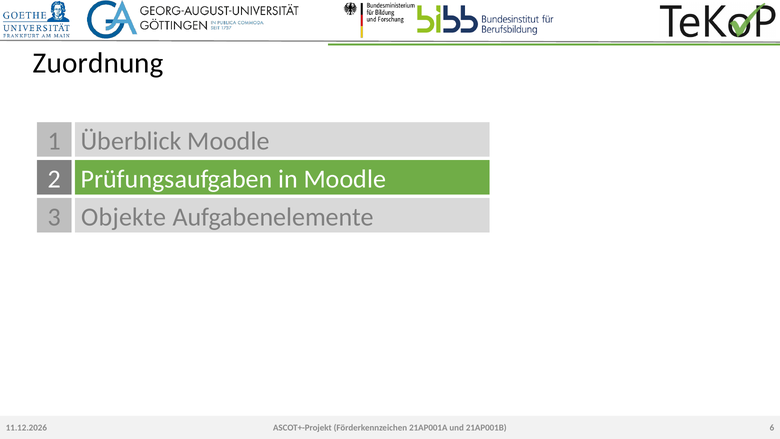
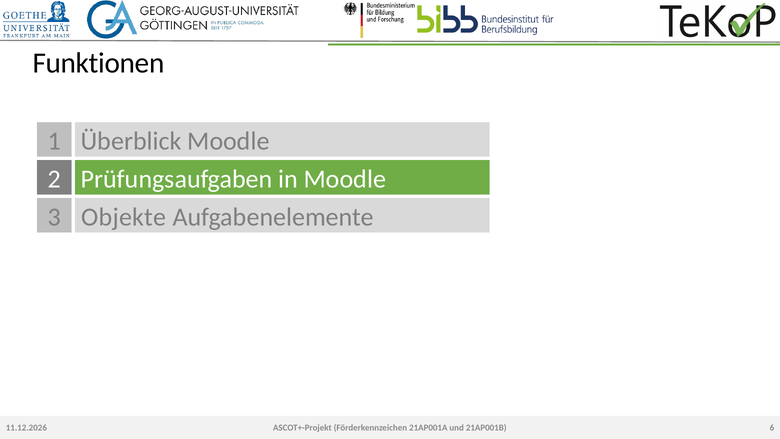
Zuordnung: Zuordnung -> Funktionen (99, 63)
